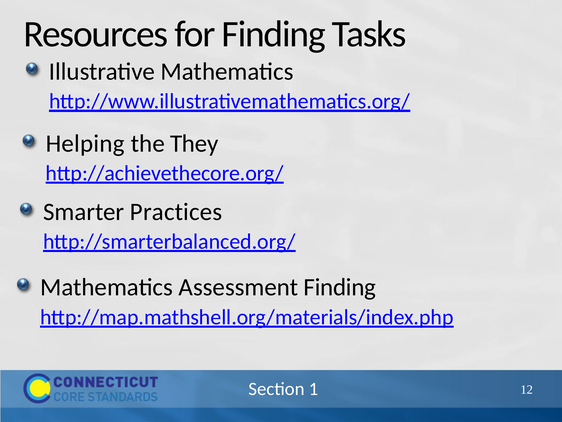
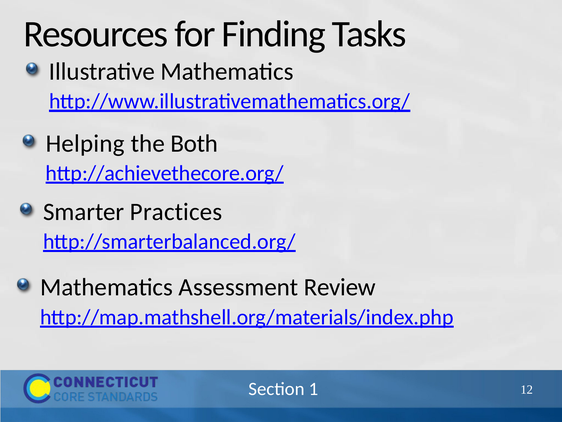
They: They -> Both (194, 143)
Assessment Finding: Finding -> Review (340, 287)
